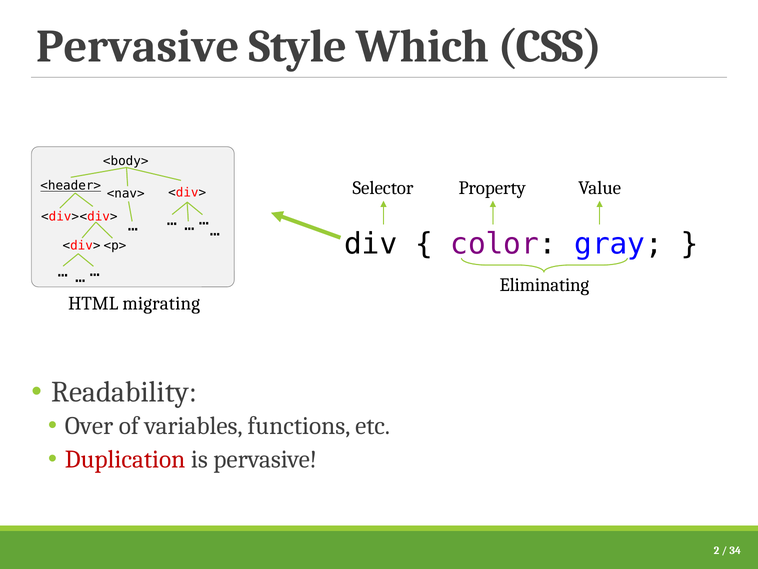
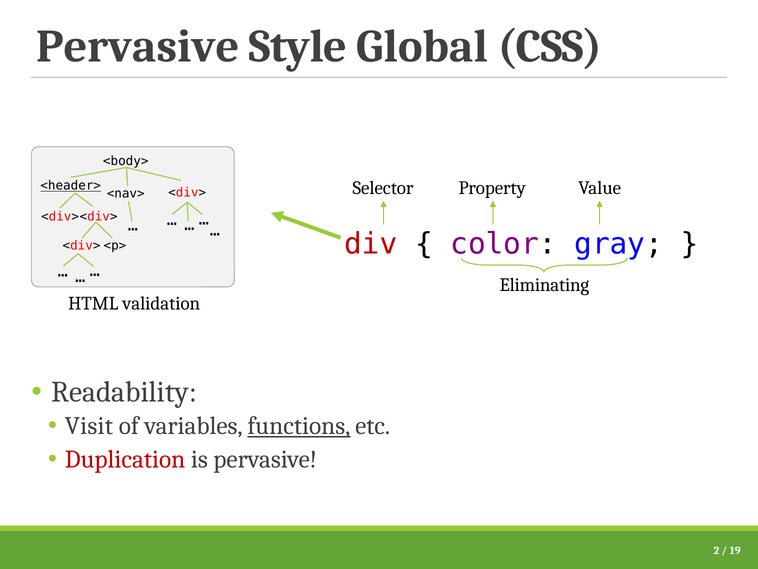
Which: Which -> Global (422, 47)
div colour: black -> red (371, 244)
migrating: migrating -> validation (161, 303)
Over: Over -> Visit (89, 425)
functions underline: none -> present (299, 425)
34: 34 -> 19 (735, 550)
